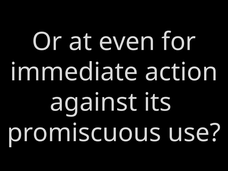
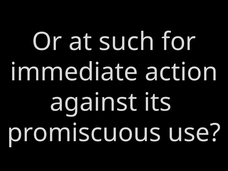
even: even -> such (127, 42)
